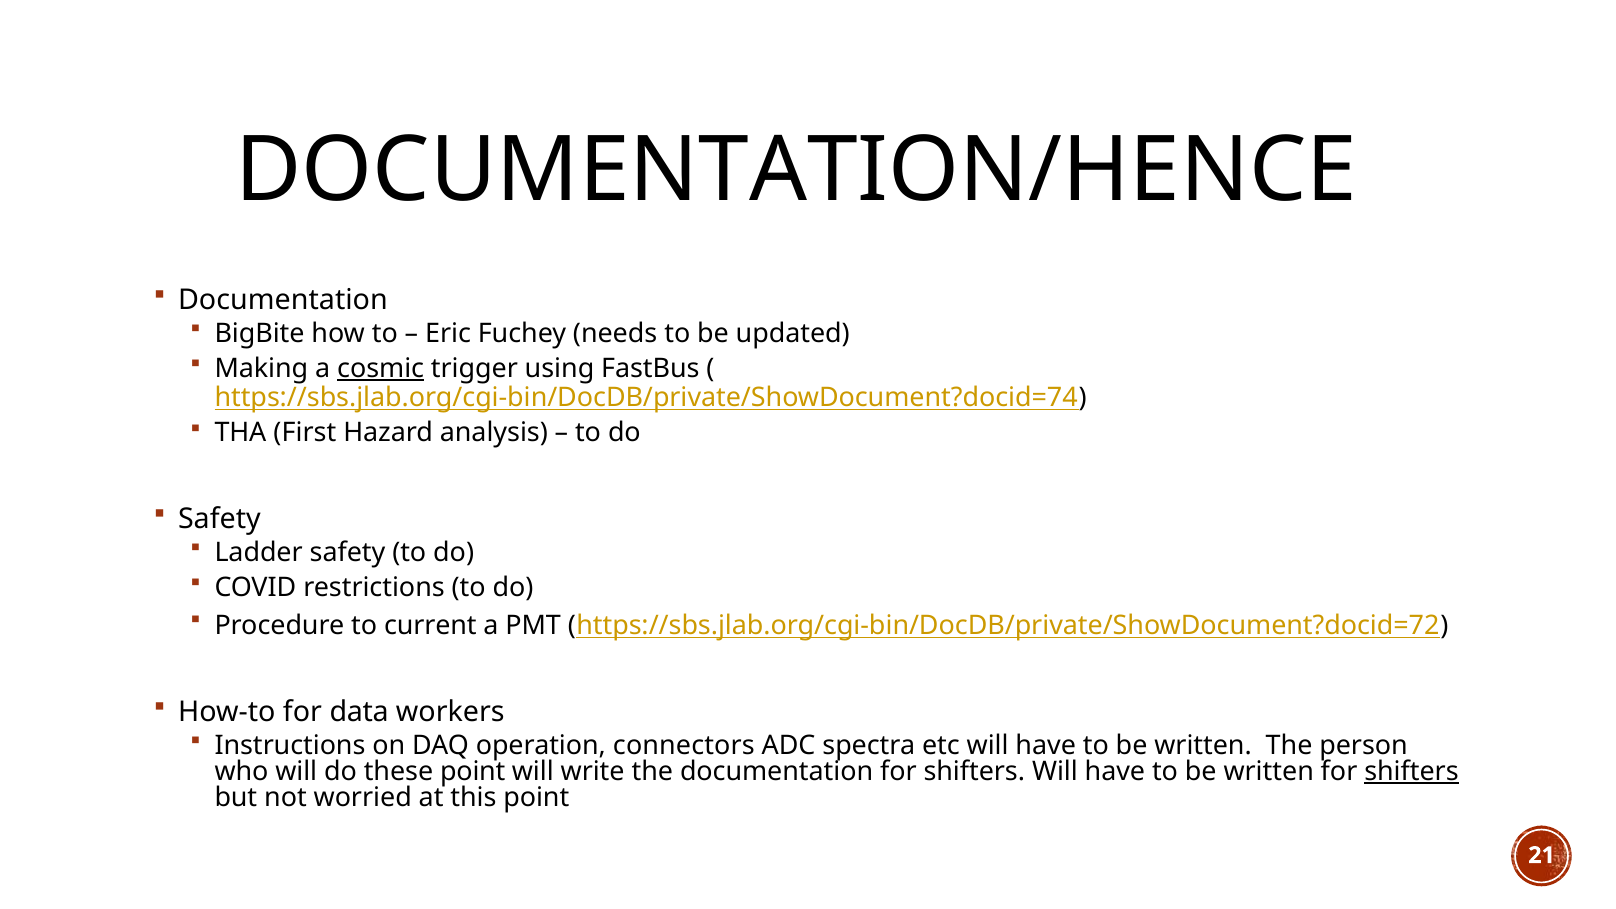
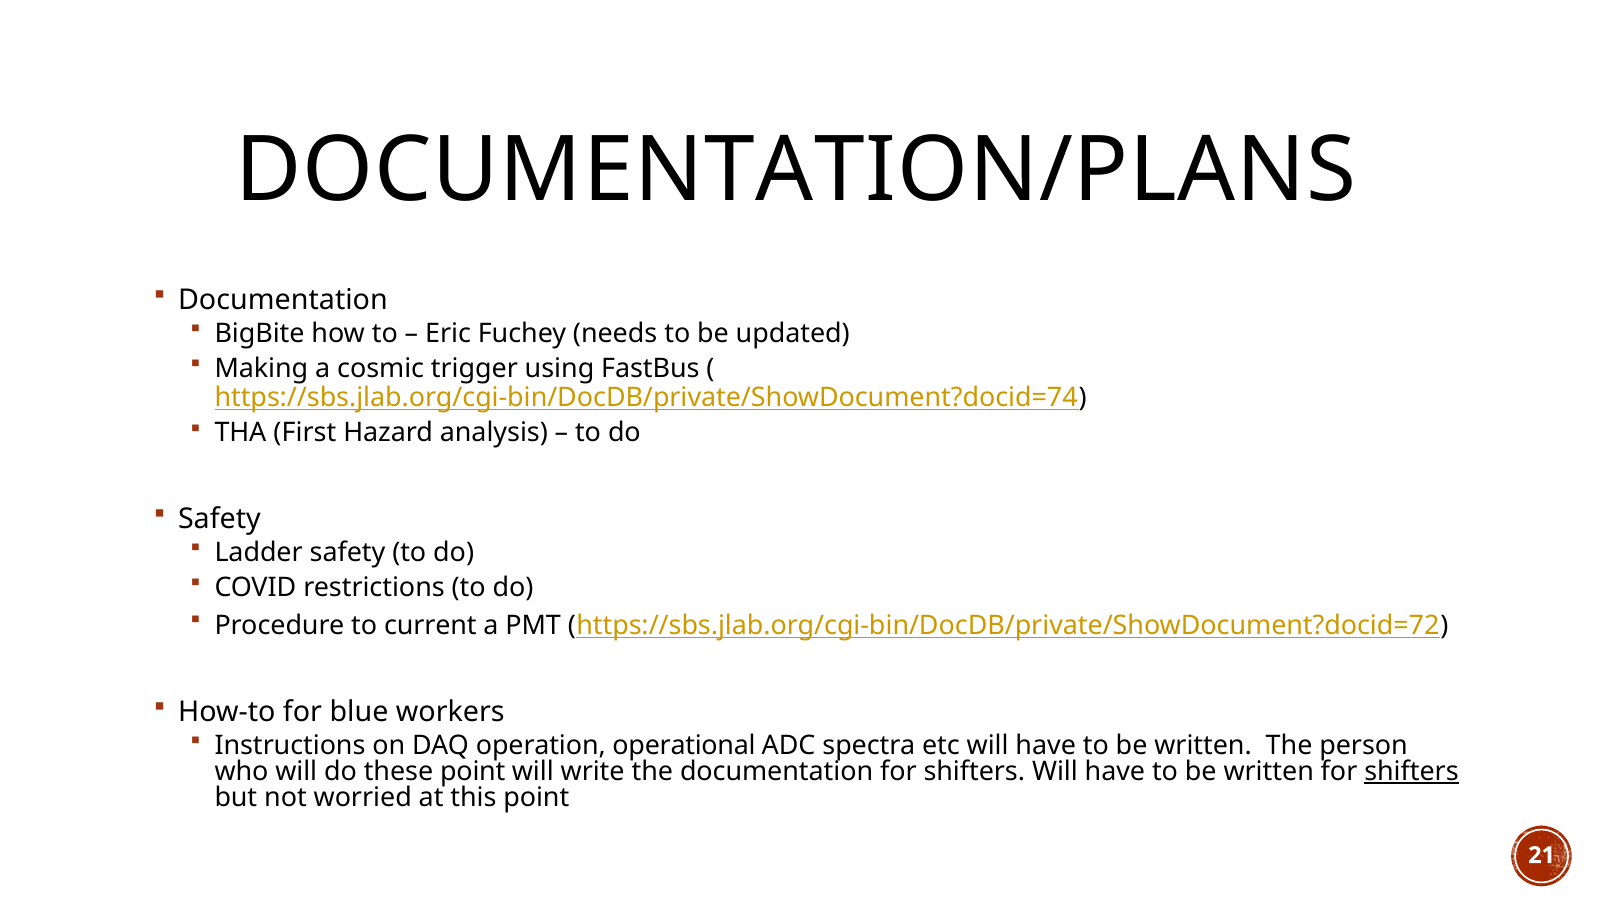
DOCUMENTATION/HENCE: DOCUMENTATION/HENCE -> DOCUMENTATION/PLANS (796, 170)
cosmic underline: present -> none (381, 368)
data: data -> blue (359, 712)
connectors: connectors -> operational (684, 745)
